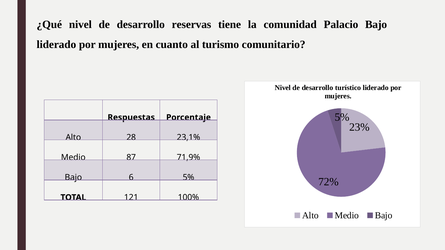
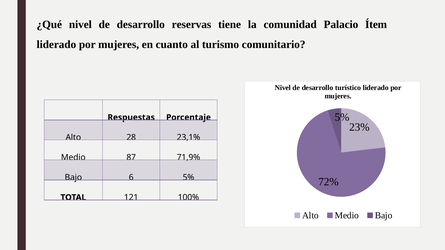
Palacio Bajo: Bajo -> Ítem (376, 24)
